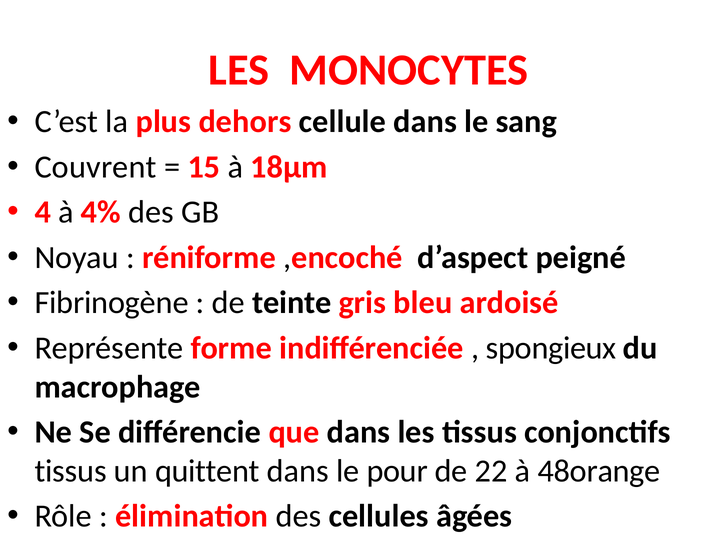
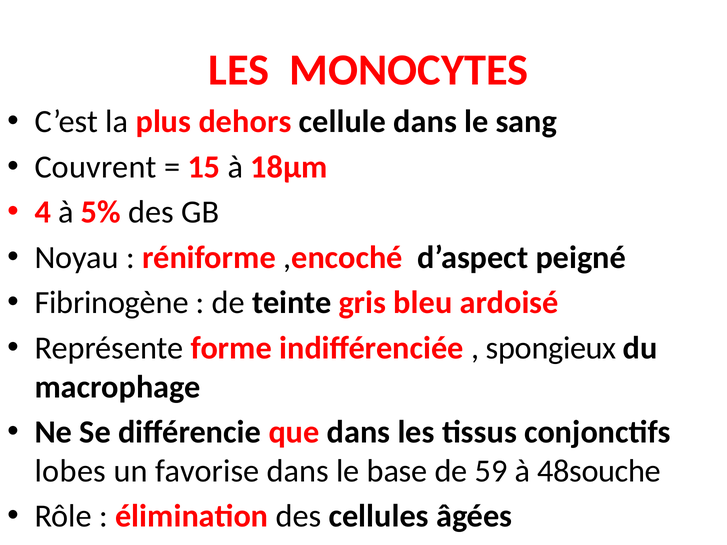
4%: 4% -> 5% (101, 212)
tissus: tissus -> lobes (70, 471)
quittent: quittent -> favorise (207, 471)
pour: pour -> base (397, 471)
22: 22 -> 59 (491, 471)
48orange: 48orange -> 48souche (599, 471)
